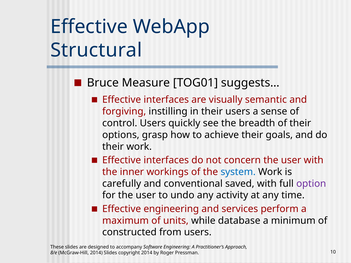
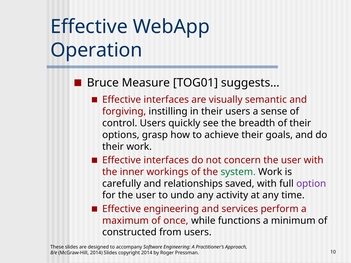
Structural: Structural -> Operation (96, 50)
system colour: blue -> green (238, 172)
conventional: conventional -> relationships (193, 184)
units: units -> once (176, 221)
database: database -> functions (239, 221)
